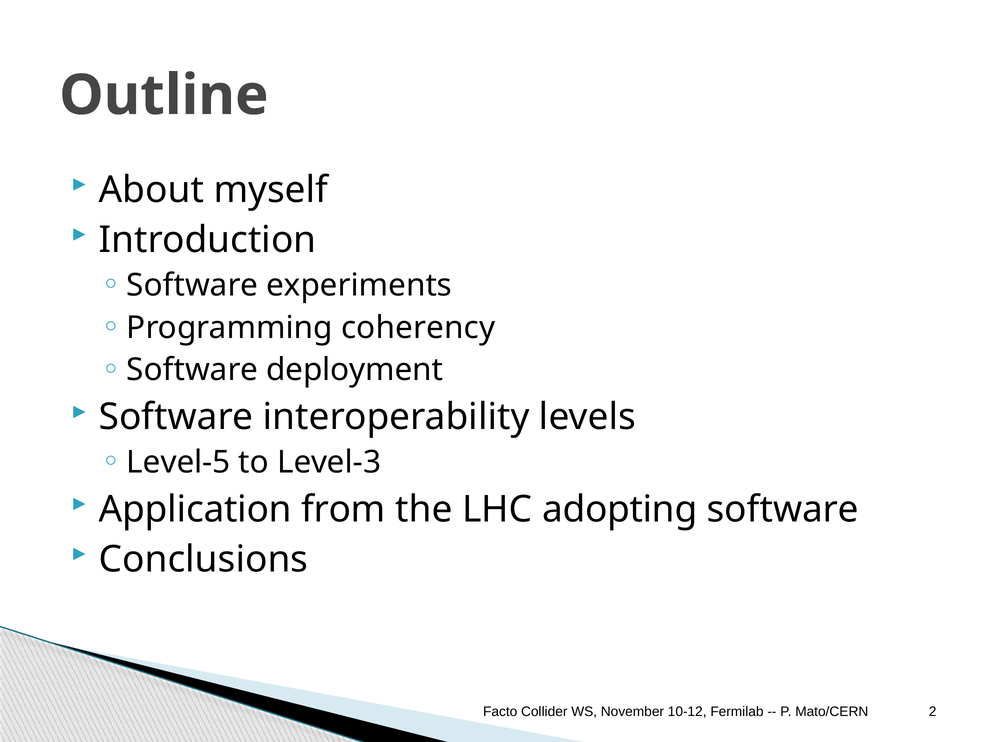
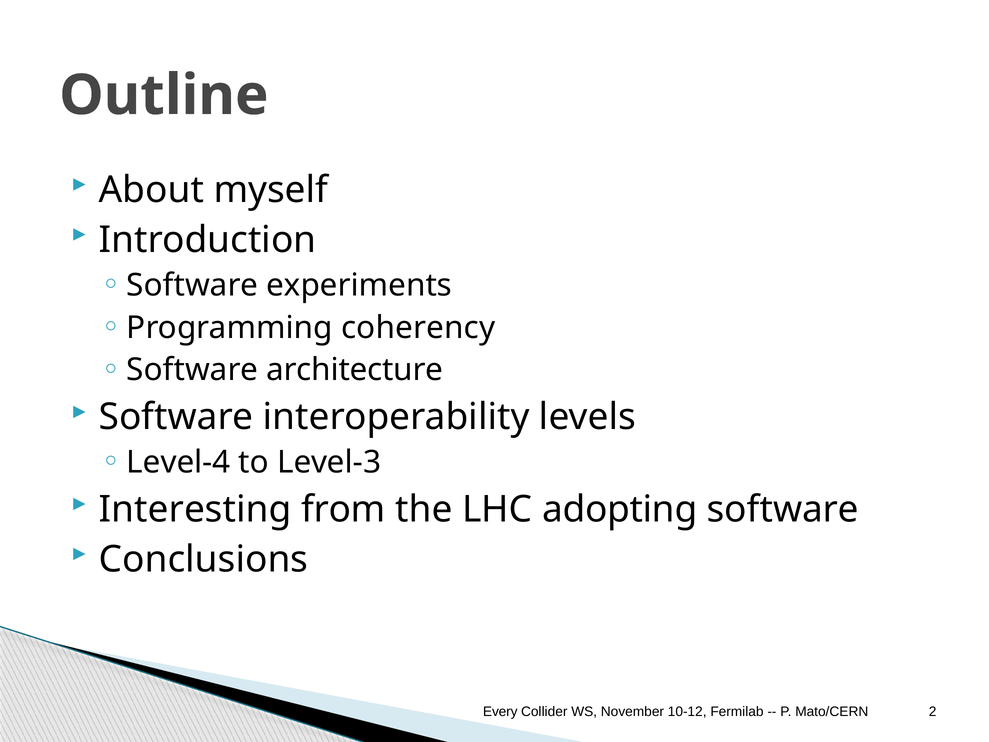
deployment: deployment -> architecture (355, 370)
Level-5: Level-5 -> Level-4 (178, 462)
Application: Application -> Interesting (195, 509)
Facto: Facto -> Every (500, 711)
